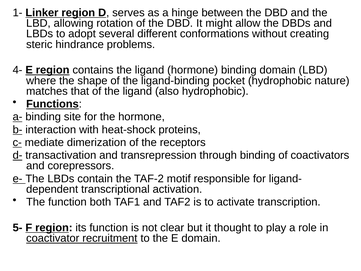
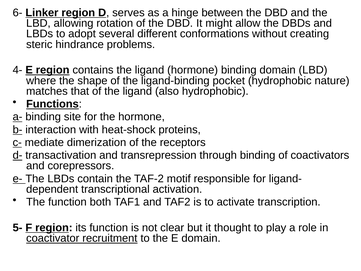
1-: 1- -> 6- (18, 13)
